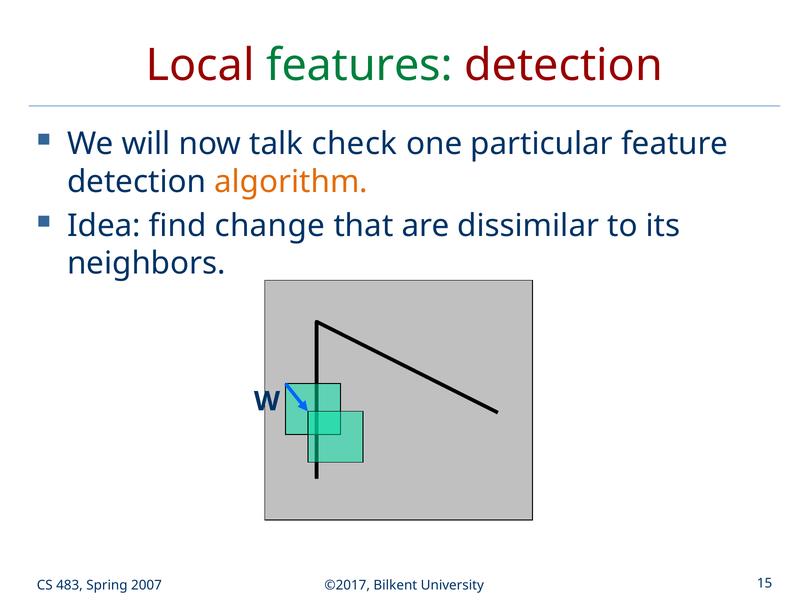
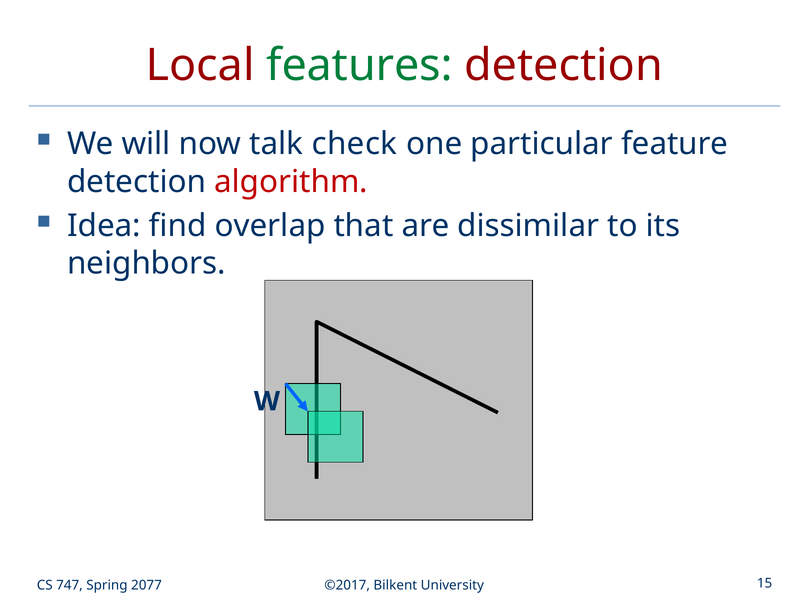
algorithm colour: orange -> red (291, 182)
change: change -> overlap (270, 226)
483: 483 -> 747 (69, 585)
2007: 2007 -> 2077 (146, 585)
